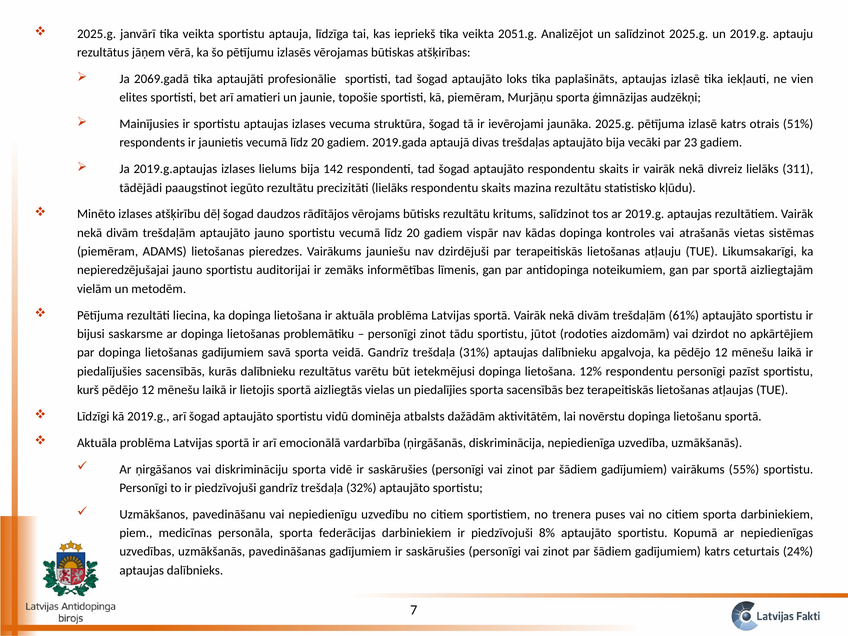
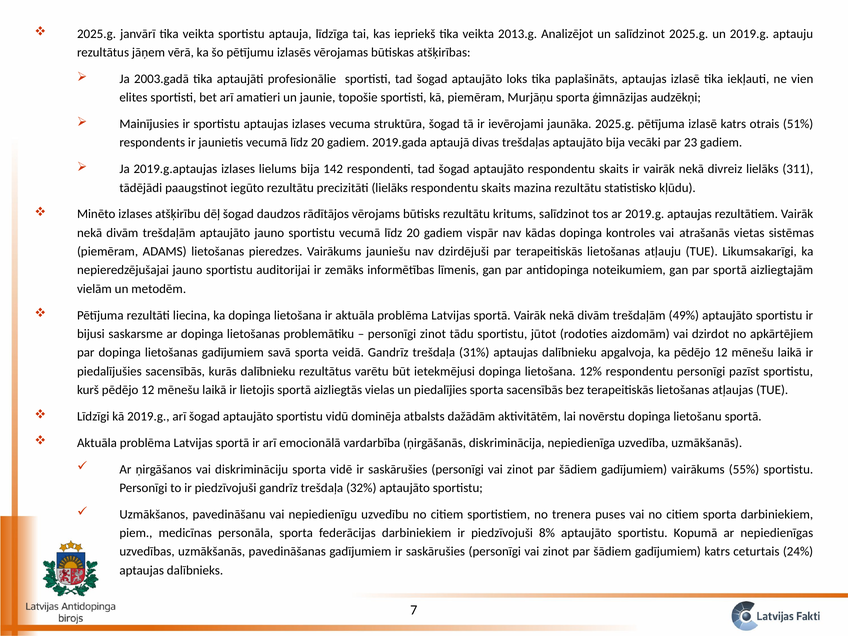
2051.g: 2051.g -> 2013.g (518, 34)
2069.gadā: 2069.gadā -> 2003.gadā (161, 79)
61%: 61% -> 49% (684, 315)
